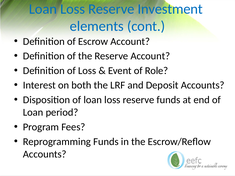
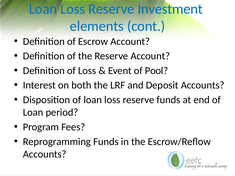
Role: Role -> Pool (157, 71)
